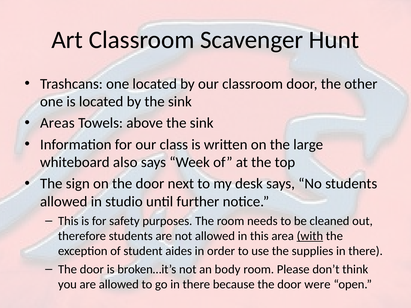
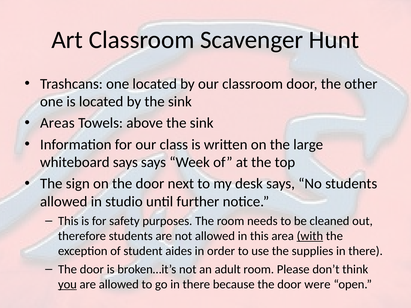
whiteboard also: also -> says (125, 162)
body: body -> adult (228, 270)
you underline: none -> present (67, 285)
